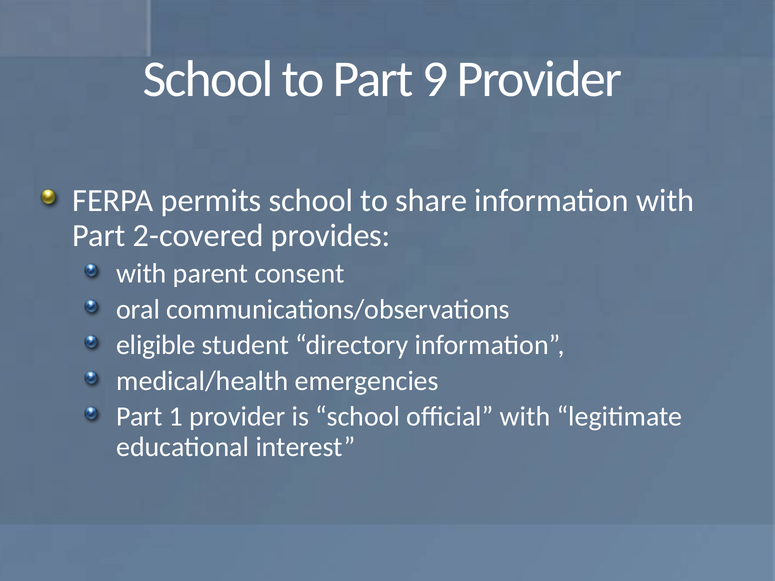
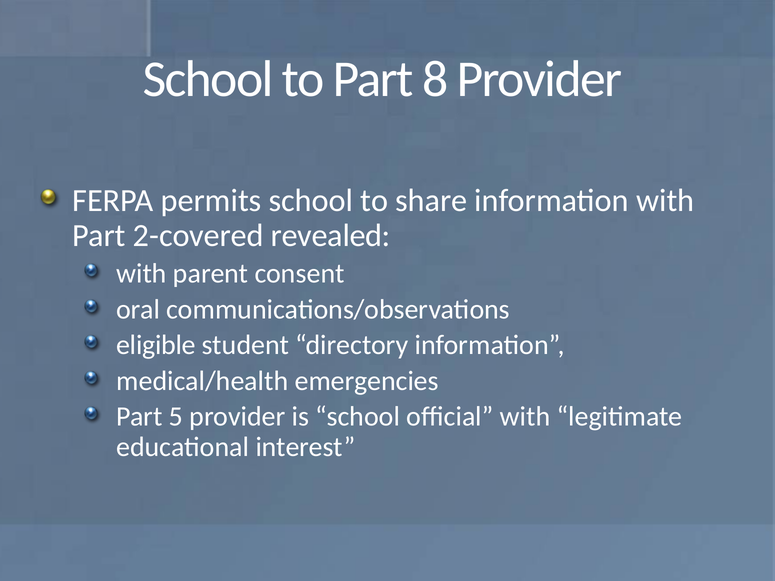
9: 9 -> 8 (435, 79)
provides: provides -> revealed (331, 236)
1: 1 -> 5 (176, 417)
